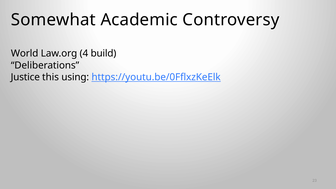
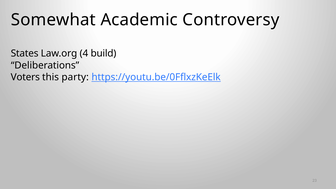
World: World -> States (25, 54)
Justice: Justice -> Voters (25, 77)
using: using -> party (75, 77)
